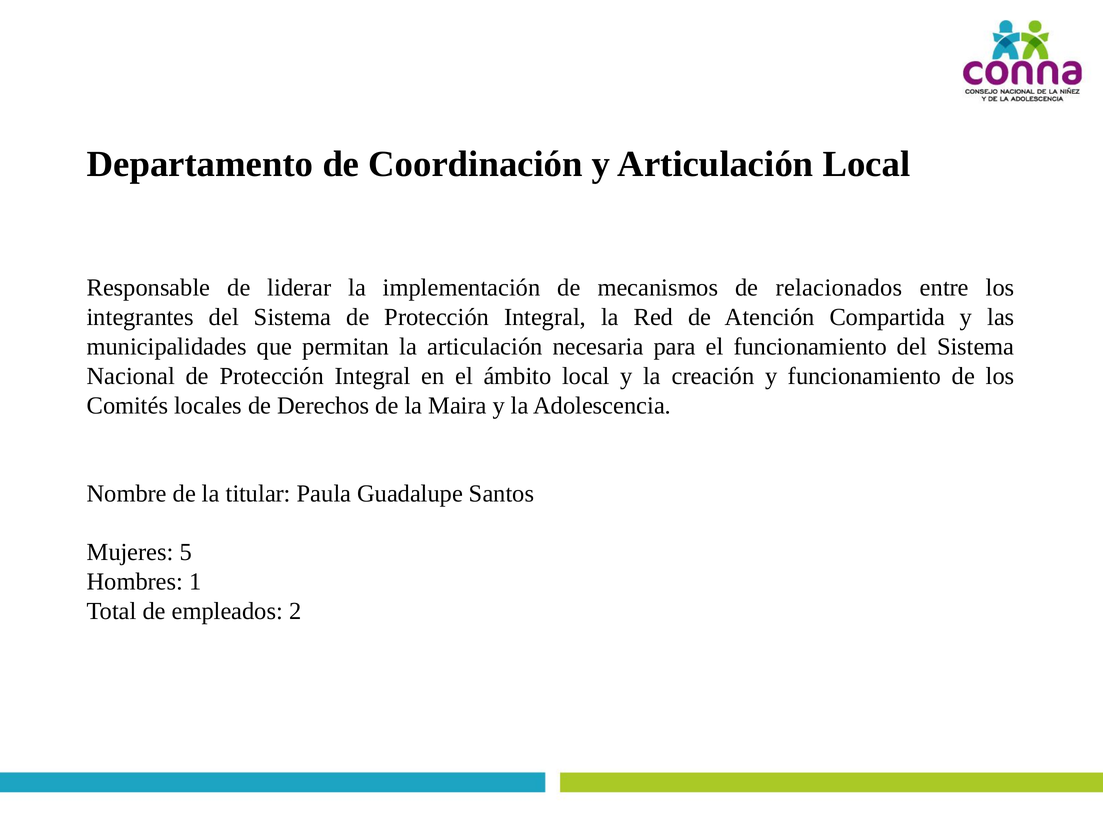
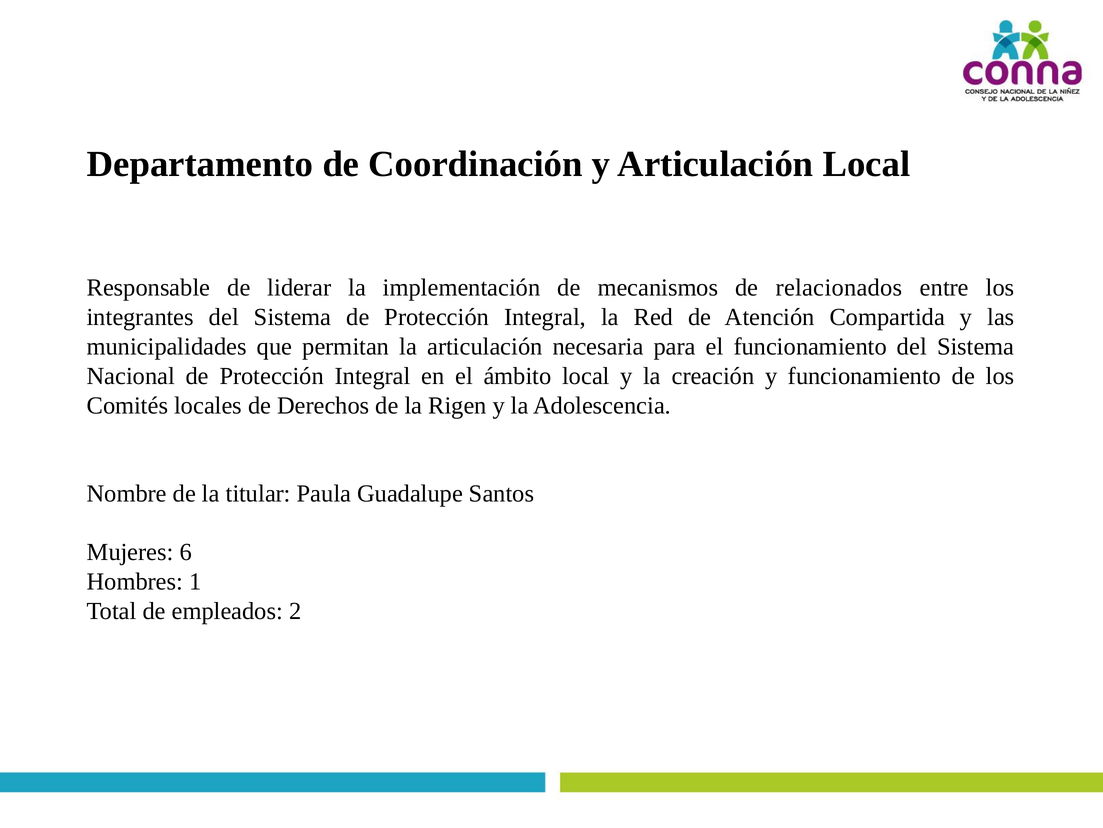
Maira: Maira -> Rigen (457, 405)
5: 5 -> 6 (186, 552)
